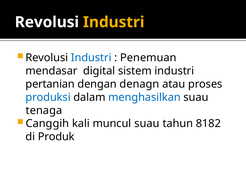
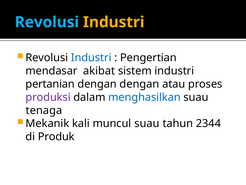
Revolusi colour: white -> light blue (47, 22)
Penemuan: Penemuan -> Pengertian (148, 58)
digital: digital -> akibat (99, 71)
dengan denagn: denagn -> dengan (139, 84)
produksi colour: blue -> purple (48, 97)
Canggih: Canggih -> Mekanik (47, 123)
8182: 8182 -> 2344 (208, 123)
